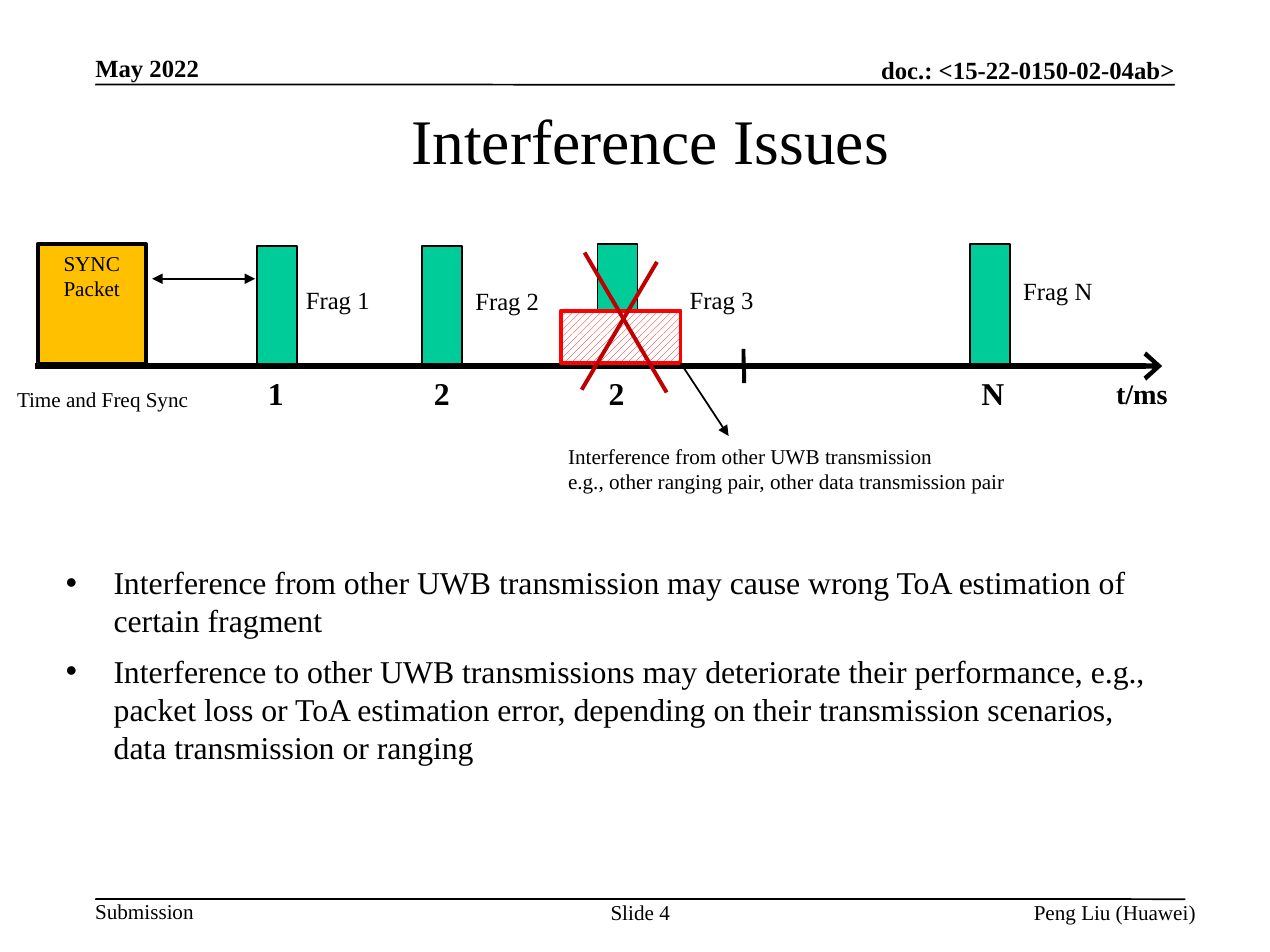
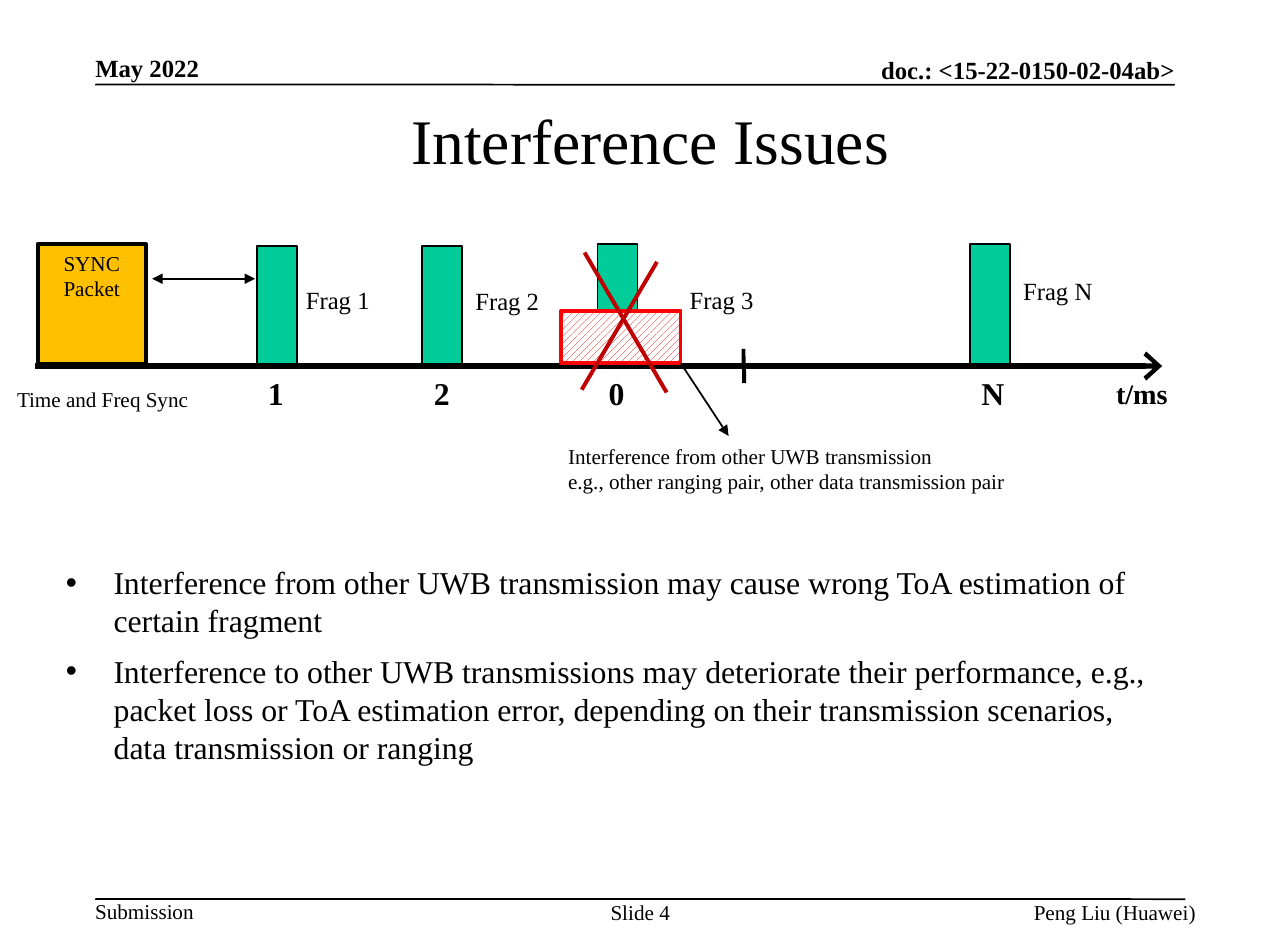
2 2: 2 -> 0 (617, 396)
